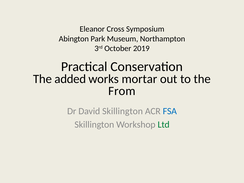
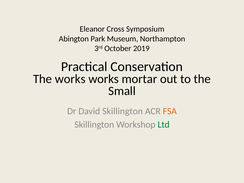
The added: added -> works (70, 79)
From: From -> Small (122, 91)
FSA colour: blue -> orange (170, 111)
